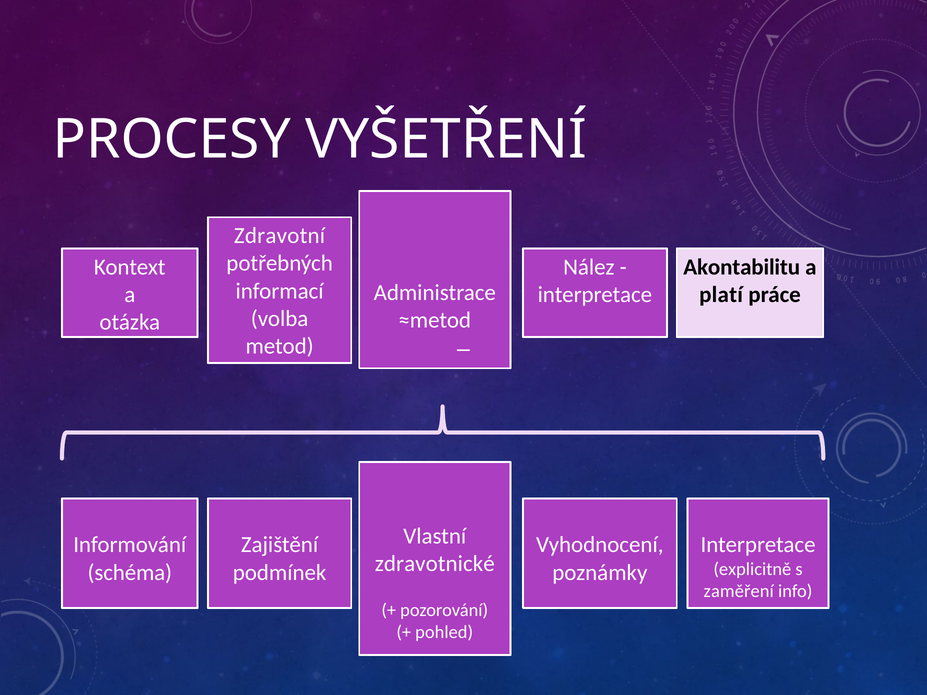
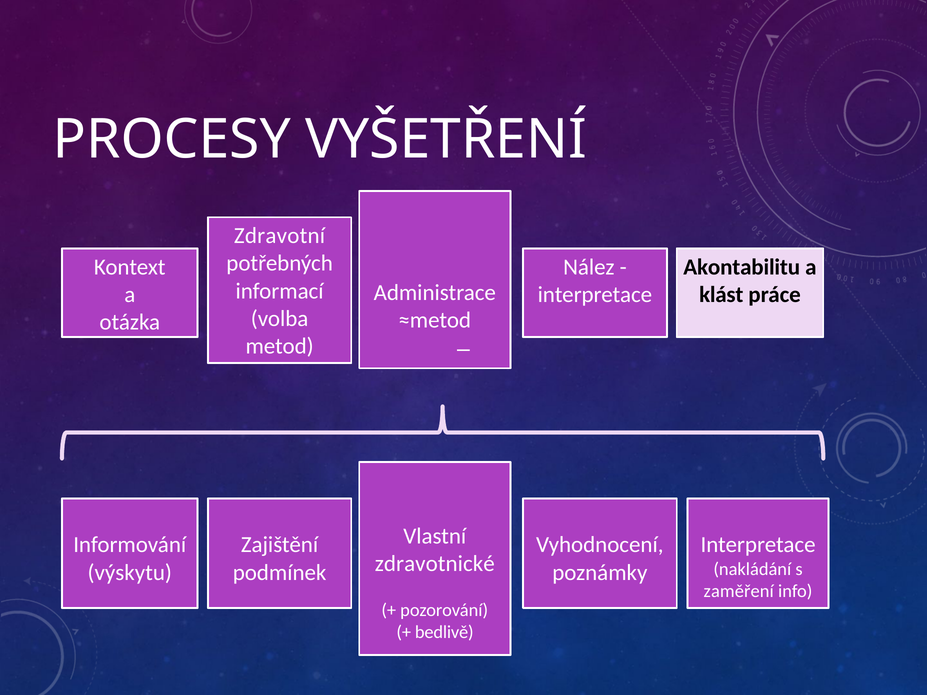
platí: platí -> klást (721, 295)
explicitně: explicitně -> nakládání (752, 570)
schéma: schéma -> výskytu (130, 573)
pohled: pohled -> bedlivě (444, 632)
